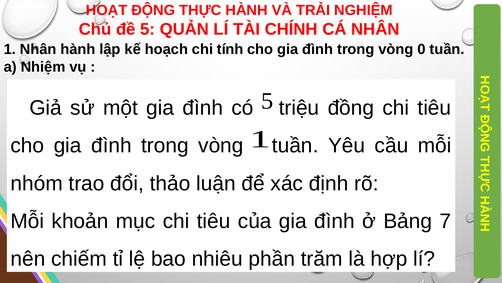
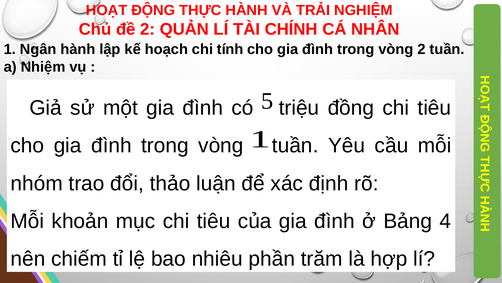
đề 5: 5 -> 2 (148, 29)
1 Nhân: Nhân -> Ngân (38, 49)
vòng 0: 0 -> 2 (421, 49)
7: 7 -> 4 (445, 221)
